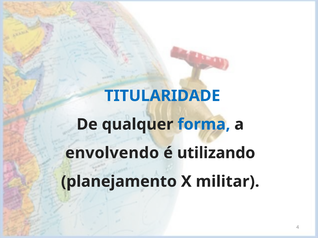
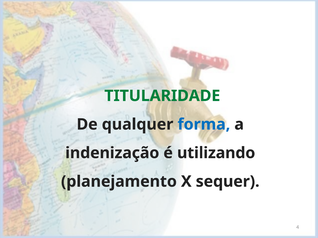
TITULARIDADE colour: blue -> green (162, 96)
envolvendo: envolvendo -> indenização (112, 153)
militar: militar -> sequer (228, 182)
